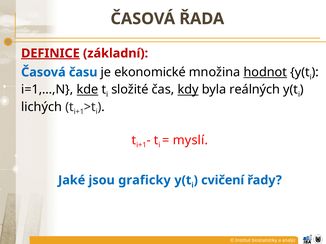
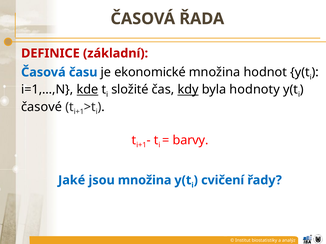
DEFINICE underline: present -> none (50, 53)
hodnot underline: present -> none (265, 72)
reálných: reálných -> hodnoty (255, 90)
lichých: lichých -> časové (42, 107)
myslí: myslí -> barvy (191, 140)
jsou graficky: graficky -> množina (145, 181)
